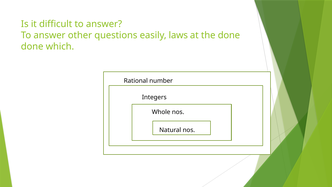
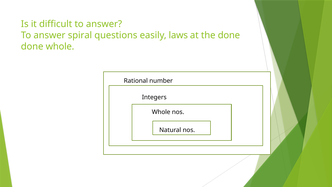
other: other -> spiral (80, 35)
done which: which -> whole (60, 47)
